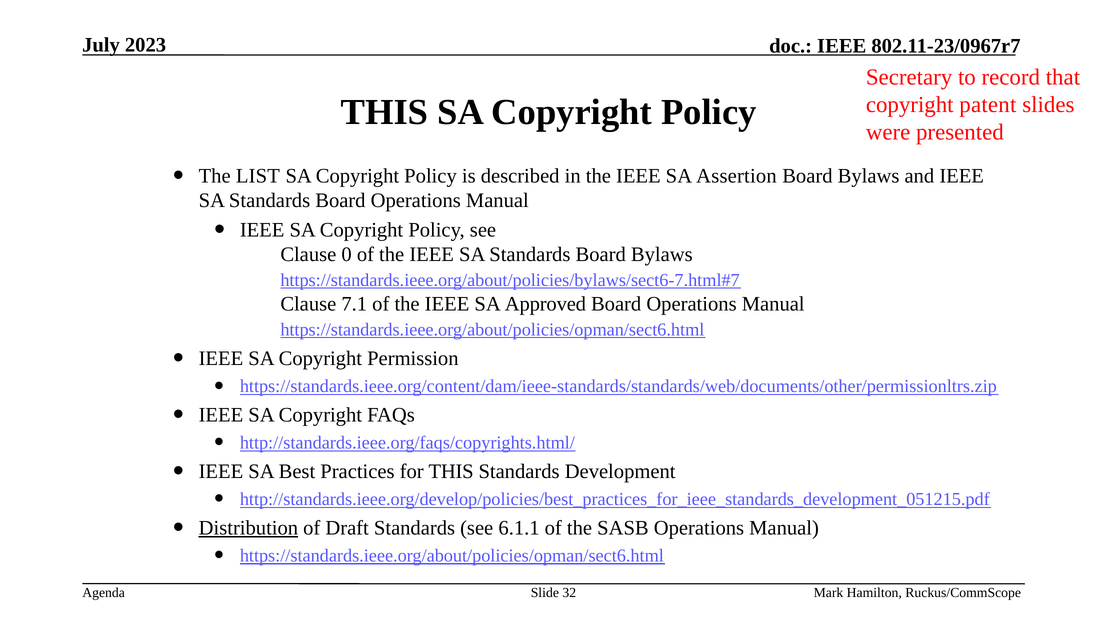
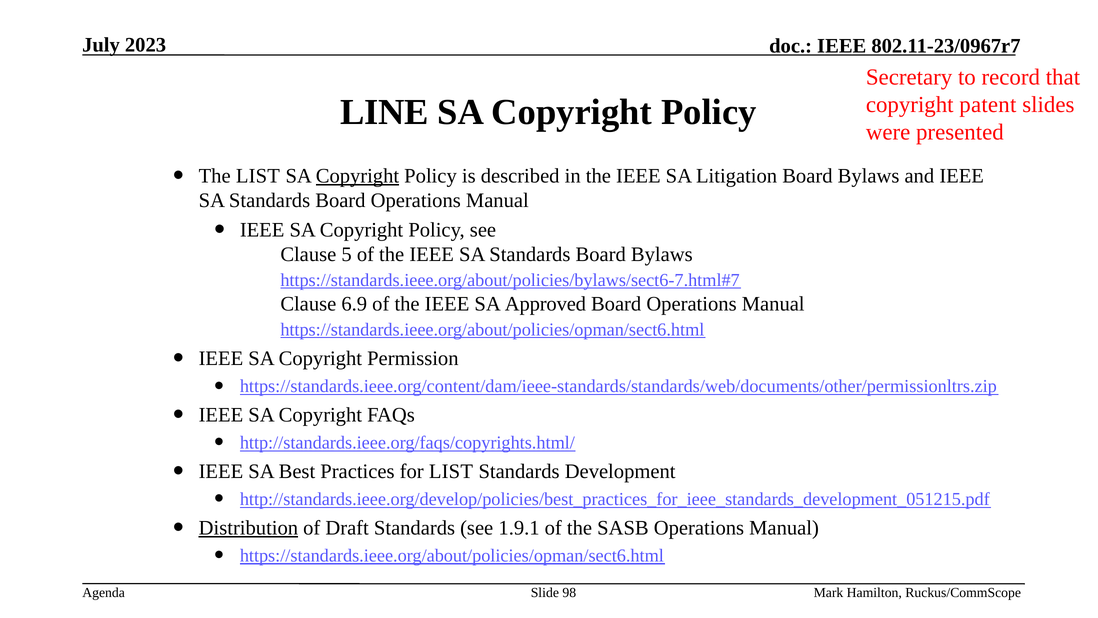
THIS: THIS -> LINE (385, 112)
Copyright underline: none -> present (357, 176)
Assertion: Assertion -> Litigation (737, 176)
0: 0 -> 5 (347, 254)
7.1: 7.1 -> 6.9 (354, 304)
for THIS: THIS -> LIST (451, 471)
6.1.1: 6.1.1 -> 1.9.1 (519, 528)
32: 32 -> 98 (569, 592)
